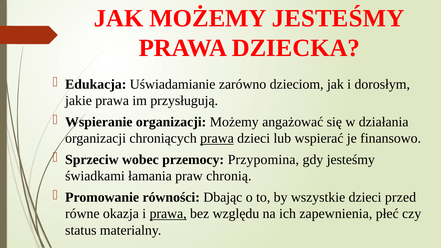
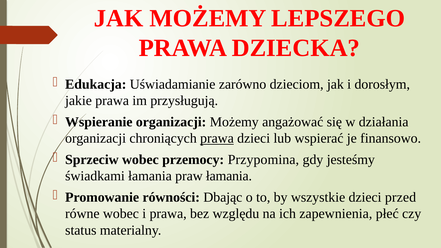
MOŻEMY JESTEŚMY: JESTEŚMY -> LEPSZEGO (338, 18)
praw chronią: chronią -> łamania (229, 176)
równe okazja: okazja -> wobec (121, 214)
prawa underline: present -> none (168, 214)
